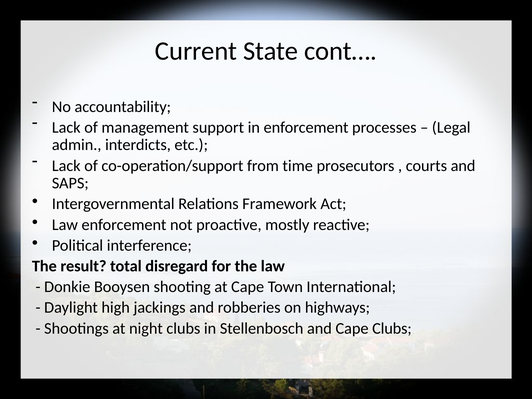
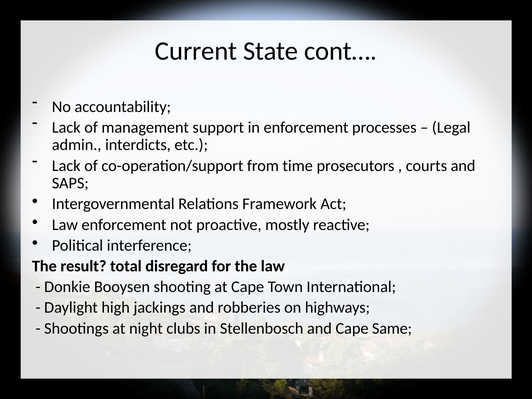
Cape Clubs: Clubs -> Same (392, 328)
